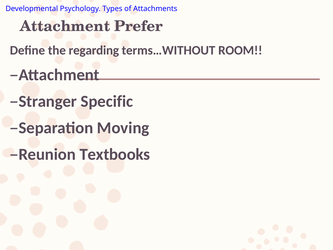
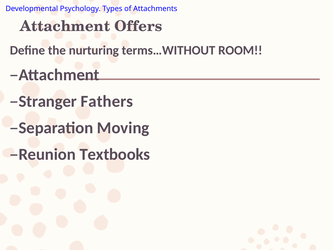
Prefer: Prefer -> Offers (138, 26)
regarding: regarding -> nurturing (94, 50)
Specific: Specific -> Fathers (107, 101)
